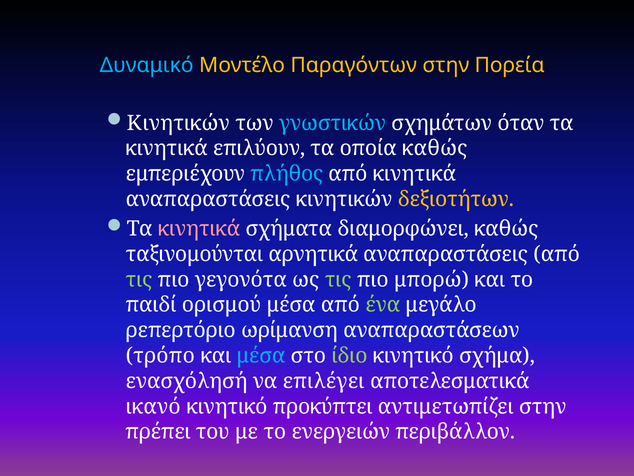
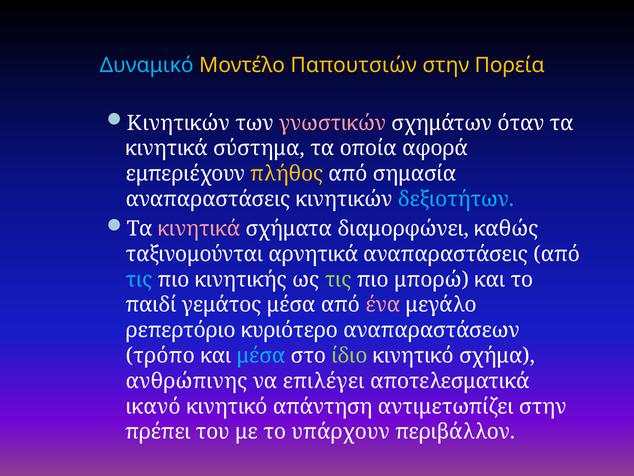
Παραγόντων: Παραγόντων -> Παπουτσιών (354, 65)
γνωστικών colour: light blue -> pink (333, 123)
επιλύουν: επιλύουν -> σύστημα (259, 148)
οποία καθώς: καθώς -> αφορά (435, 148)
πλήθος colour: light blue -> yellow (287, 174)
από κινητικά: κινητικά -> σημασία (415, 174)
δεξιοτήτων colour: yellow -> light blue (456, 199)
τις colour: light green -> light blue (139, 279)
γεγονότα: γεγονότα -> κινητικής (241, 279)
ορισμού: ορισμού -> γεμάτος (222, 305)
ένα colour: light green -> pink (383, 305)
ωρίμανση: ωρίμανση -> κυριότερο (290, 330)
ενασχόλησή: ενασχόλησή -> ανθρώπινης (186, 381)
προκύπτει: προκύπτει -> απάντηση (323, 406)
ενεργειών: ενεργειών -> υπάρχουν (341, 431)
